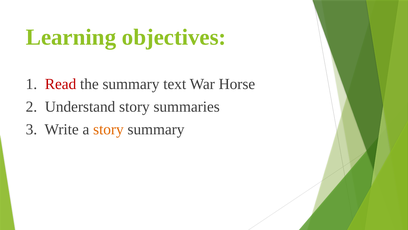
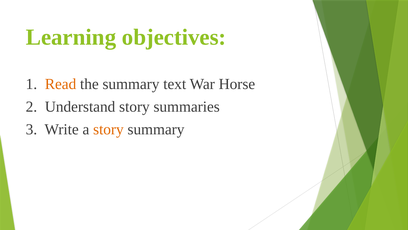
Read colour: red -> orange (61, 84)
